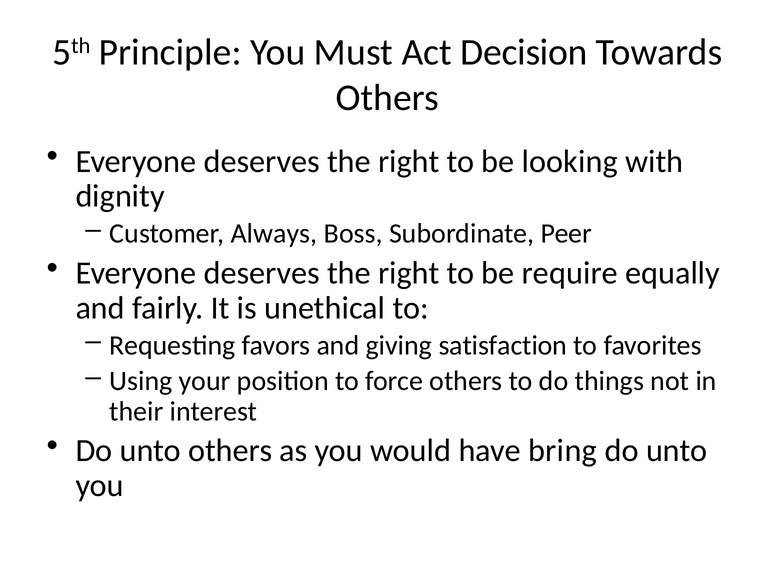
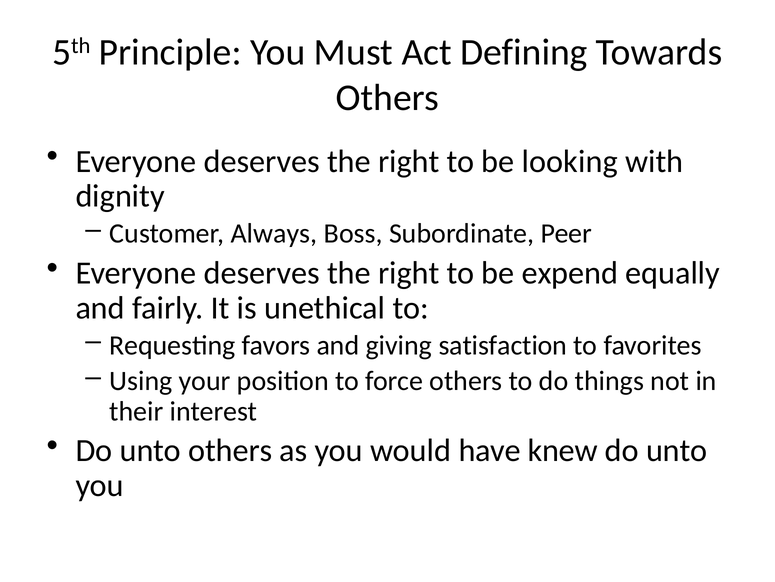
Decision: Decision -> Defining (524, 52)
require: require -> expend (570, 273)
bring: bring -> knew (563, 450)
